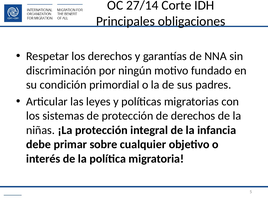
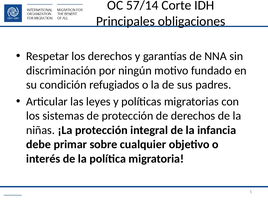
27/14: 27/14 -> 57/14 (142, 5)
primordial: primordial -> refugiados (114, 85)
